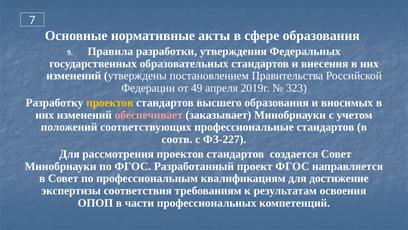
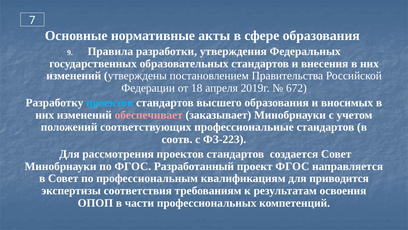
49: 49 -> 18 (197, 88)
323: 323 -> 672 (296, 88)
проектов colour: yellow -> light blue (110, 102)
ФЗ-227: ФЗ-227 -> ФЗ-223 (225, 139)
достижение: достижение -> приводится (339, 178)
